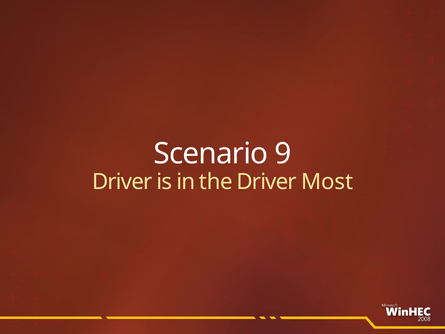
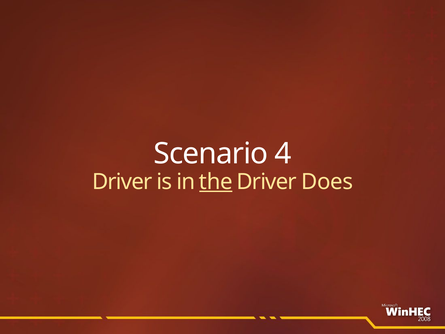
9: 9 -> 4 (283, 154)
the underline: none -> present (216, 182)
Most: Most -> Does (327, 182)
